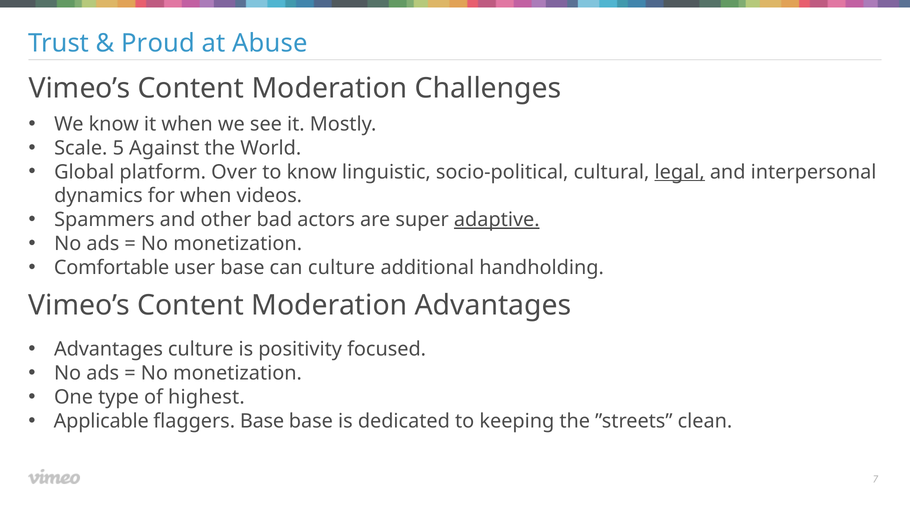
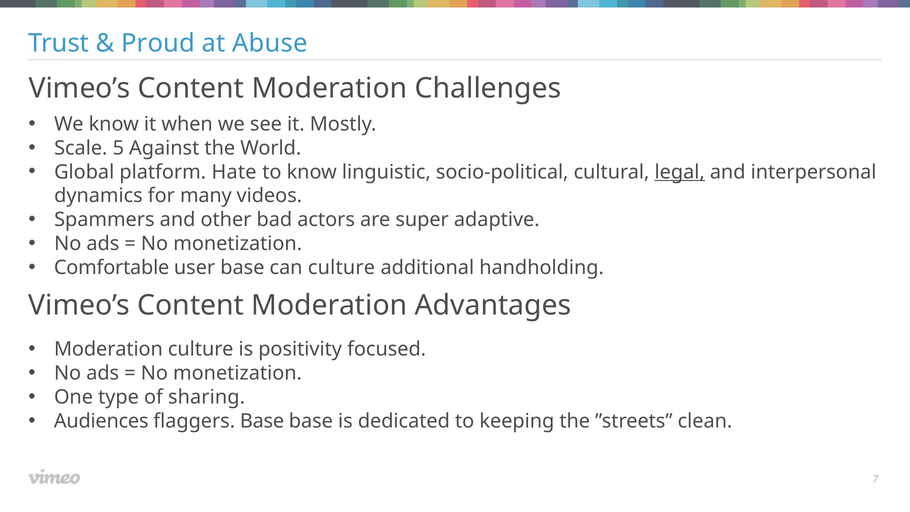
Over: Over -> Hate (234, 172)
for when: when -> many (206, 196)
adaptive underline: present -> none (497, 220)
Advantages: Advantages -> Moderation (108, 349)
highest: highest -> sharing (207, 397)
Applicable: Applicable -> Audiences (101, 421)
